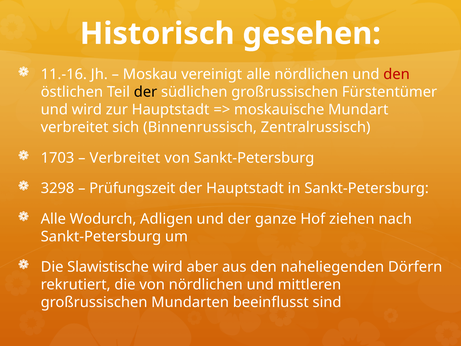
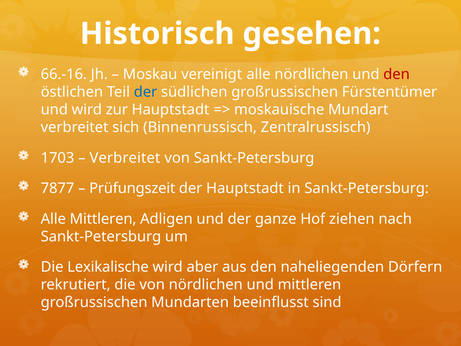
11.-16: 11.-16 -> 66.-16 (64, 74)
der colour: black -> blue (146, 92)
3298: 3298 -> 7877 (58, 188)
Alle Wodurch: Wodurch -> Mittleren (103, 219)
Slawistische: Slawistische -> Lexikalische (108, 267)
